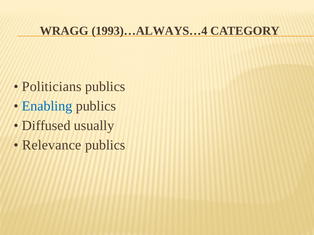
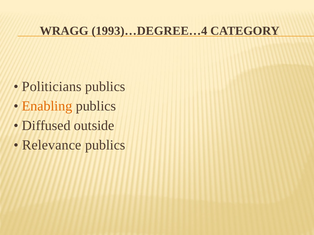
1993)…ALWAYS…4: 1993)…ALWAYS…4 -> 1993)…DEGREE…4 (149, 31)
Enabling colour: blue -> orange (47, 106)
usually: usually -> outside (94, 126)
